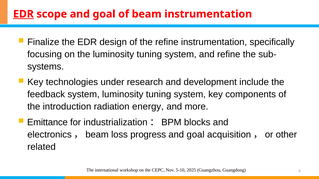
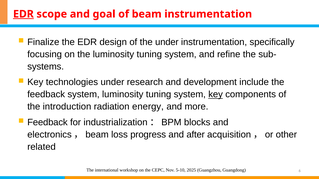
the refine: refine -> under (167, 42)
key underline: none -> present (216, 95)
Emittance: Emittance -> Feedback (47, 123)
goal: goal -> after (196, 135)
